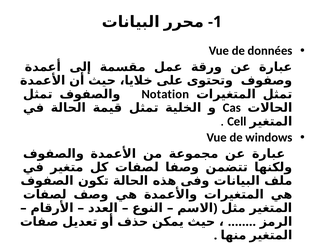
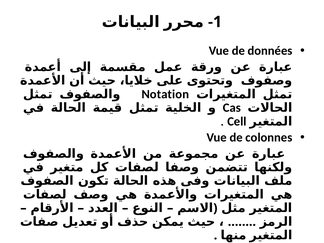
windows: windows -> colonnes (269, 137)
